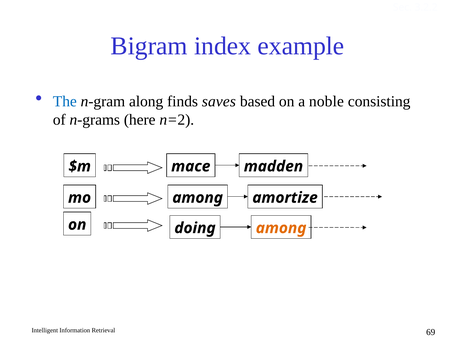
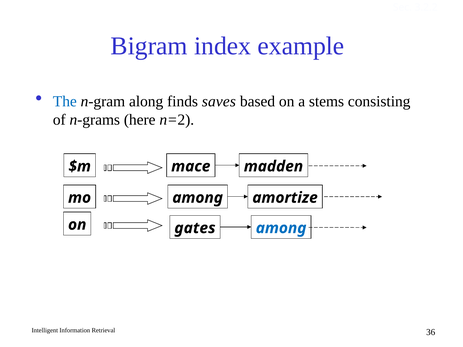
noble: noble -> stems (327, 101)
doing: doing -> gates (195, 228)
among colour: orange -> blue (281, 228)
69: 69 -> 36 (431, 332)
